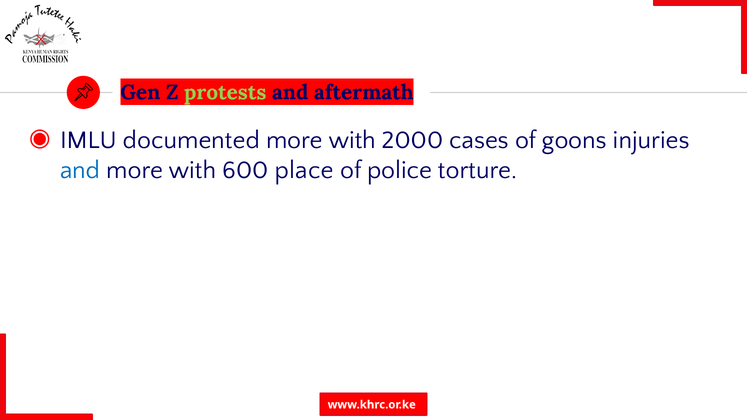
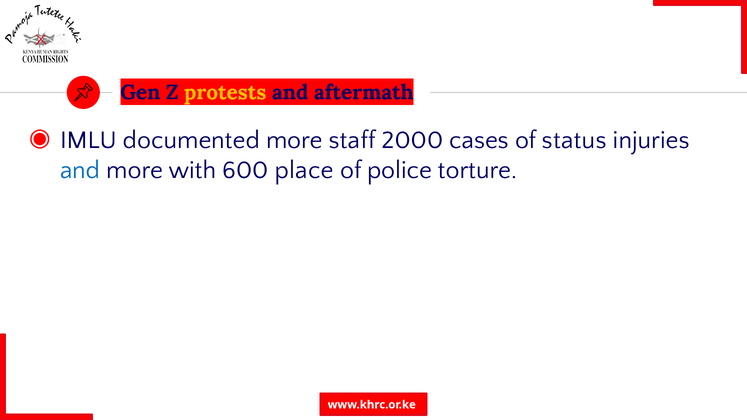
protests colour: light green -> yellow (225, 92)
documented more with: with -> staff (352, 140)
goons: goons -> status (574, 140)
